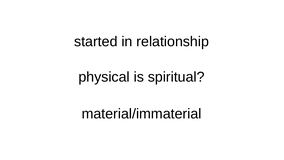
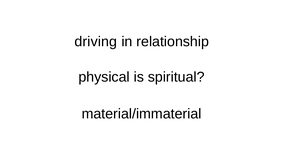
started: started -> driving (96, 42)
